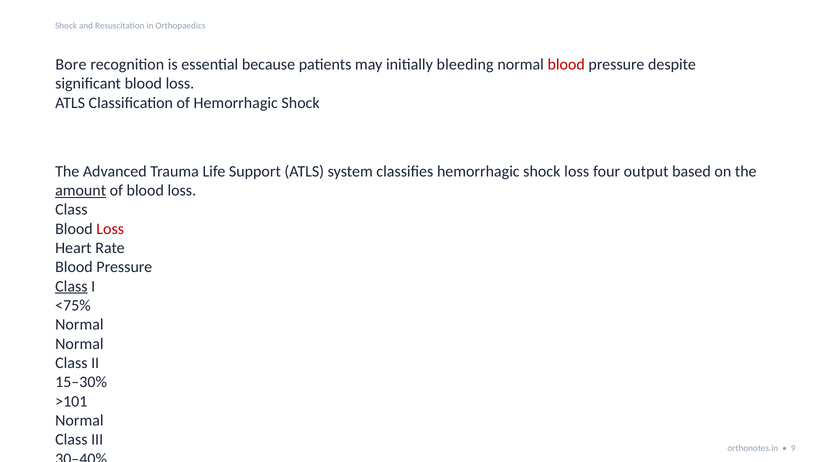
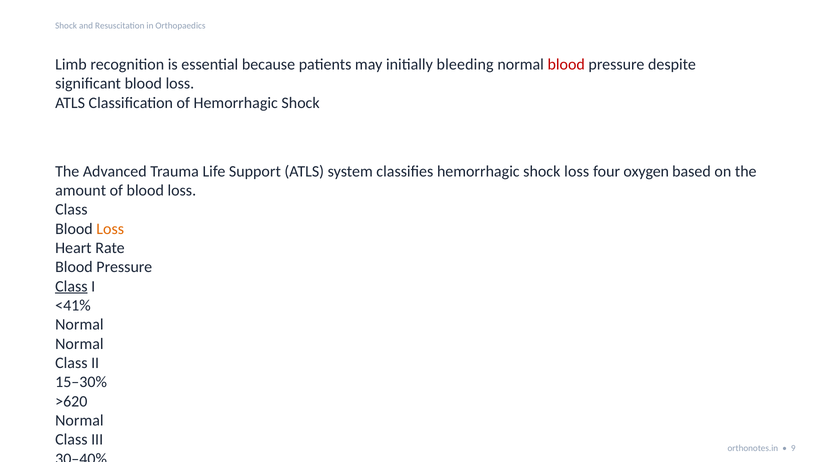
Bore: Bore -> Limb (71, 64)
output: output -> oxygen (646, 171)
amount underline: present -> none (81, 190)
Loss colour: red -> orange (110, 229)
<75%: <75% -> <41% (73, 305)
>101: >101 -> >620 (71, 401)
